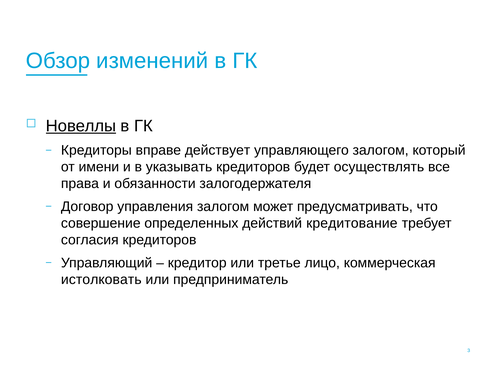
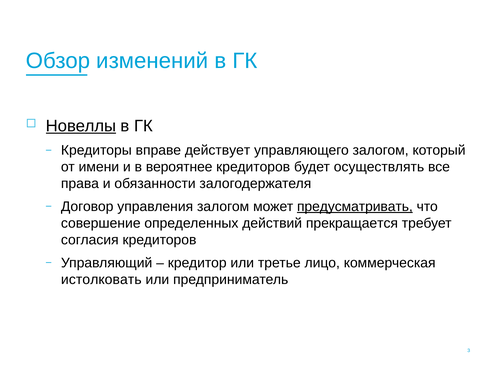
указывать: указывать -> вероятнее (179, 167)
предусматривать underline: none -> present (355, 207)
кредитование: кредитование -> прекращается (352, 223)
